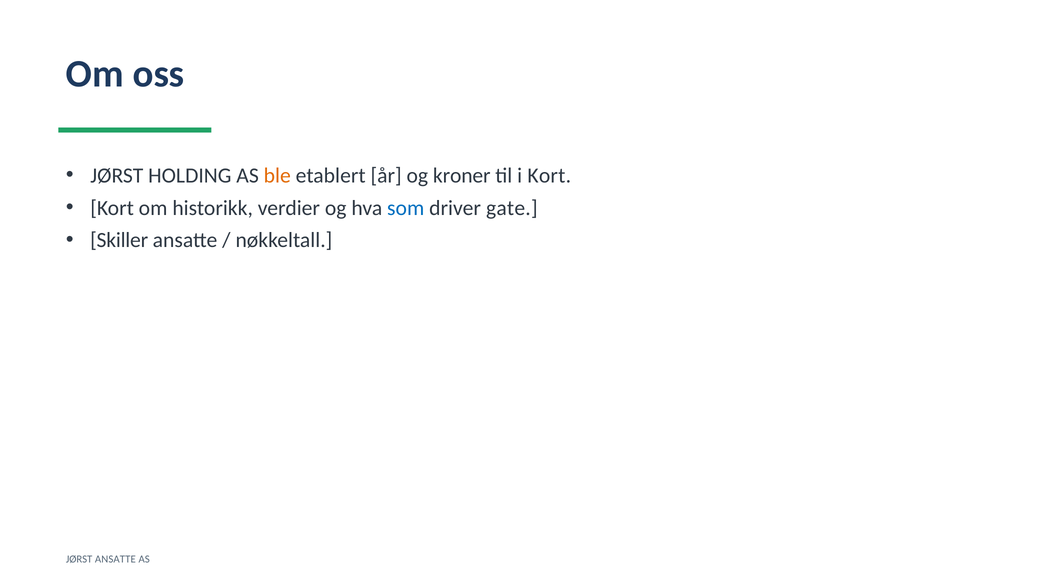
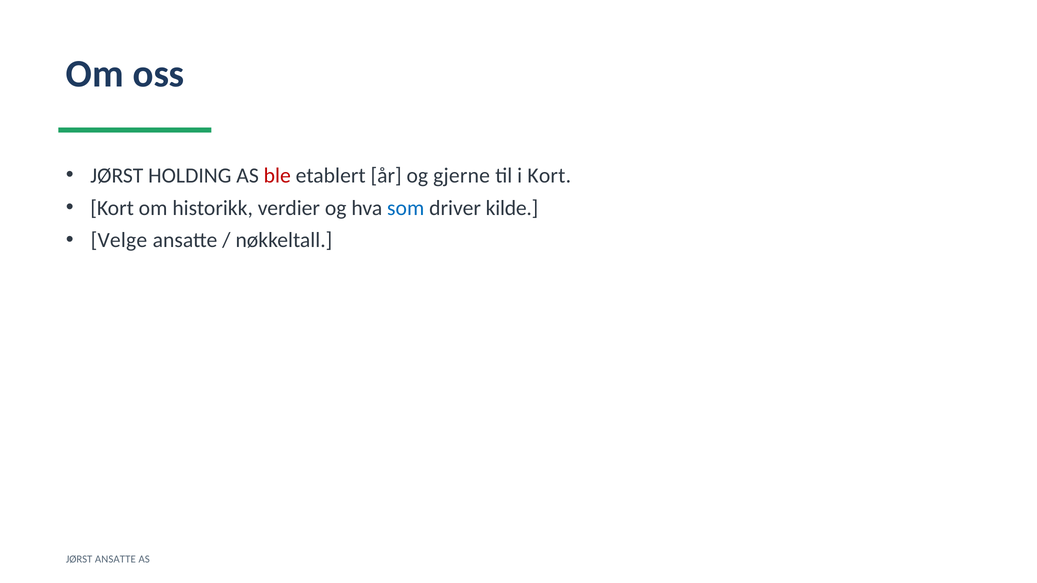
ble colour: orange -> red (277, 176)
kroner: kroner -> gjerne (462, 176)
gate: gate -> kilde (512, 208)
Skiller: Skiller -> Velge (119, 240)
